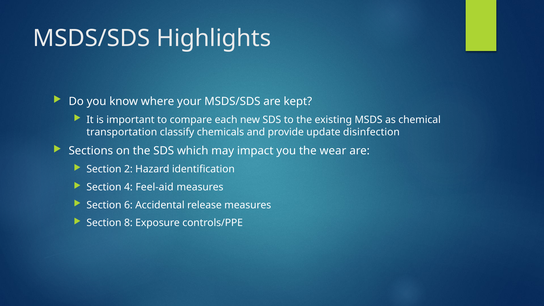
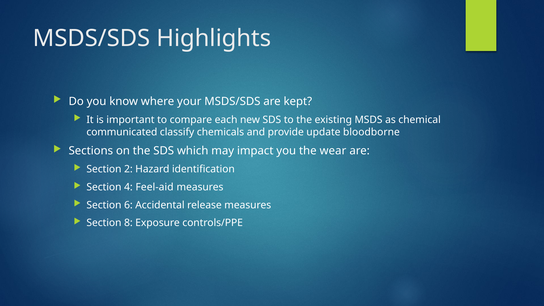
transportation: transportation -> communicated (122, 132)
disinfection: disinfection -> bloodborne (371, 132)
